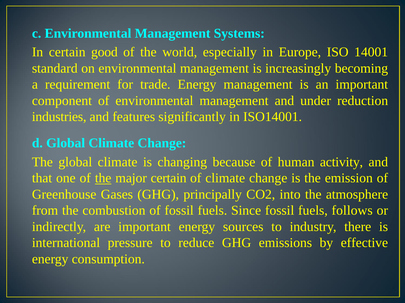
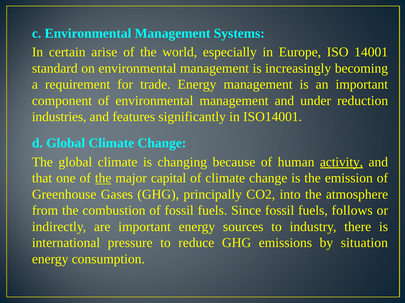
good: good -> arise (104, 52)
activity underline: none -> present (342, 162)
major certain: certain -> capital (169, 179)
effective: effective -> situation (364, 243)
